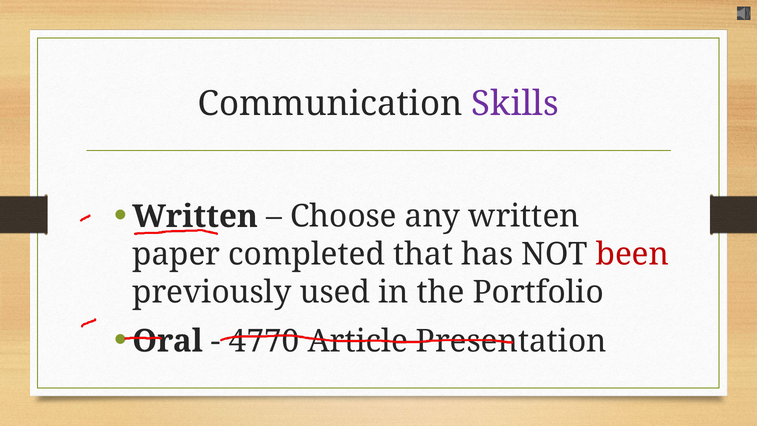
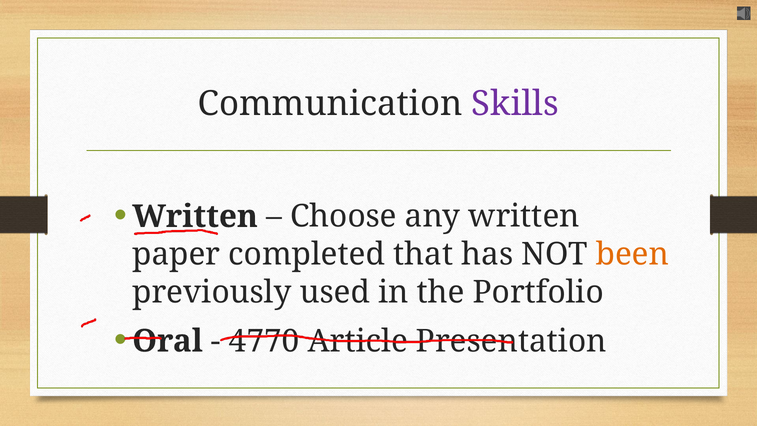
been colour: red -> orange (632, 254)
